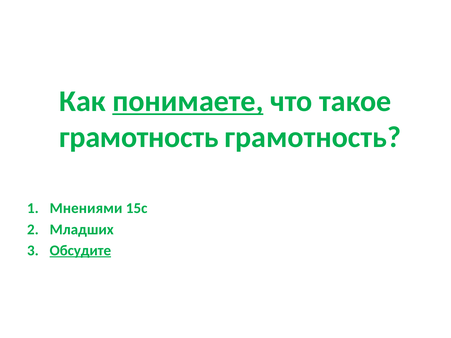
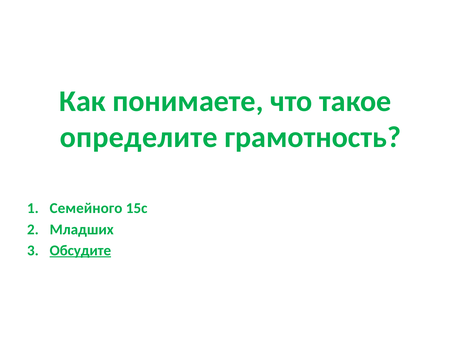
понимаете underline: present -> none (188, 101)
грамотность: грамотность -> определите (139, 137)
Мнениями: Мнениями -> Семейного (86, 209)
